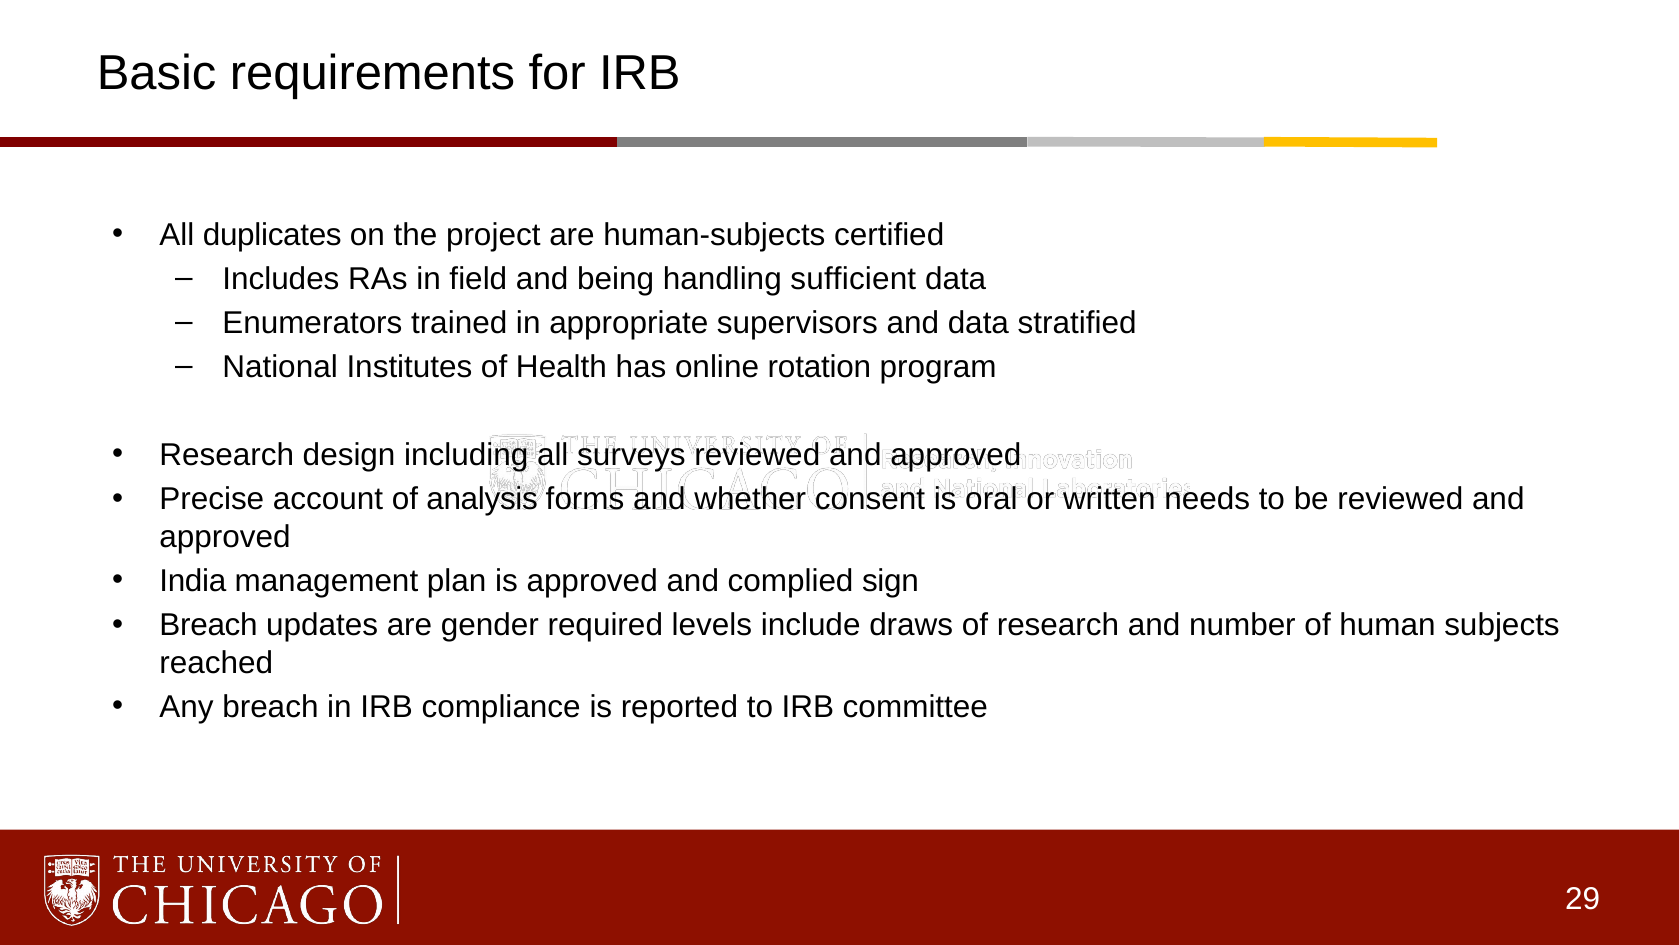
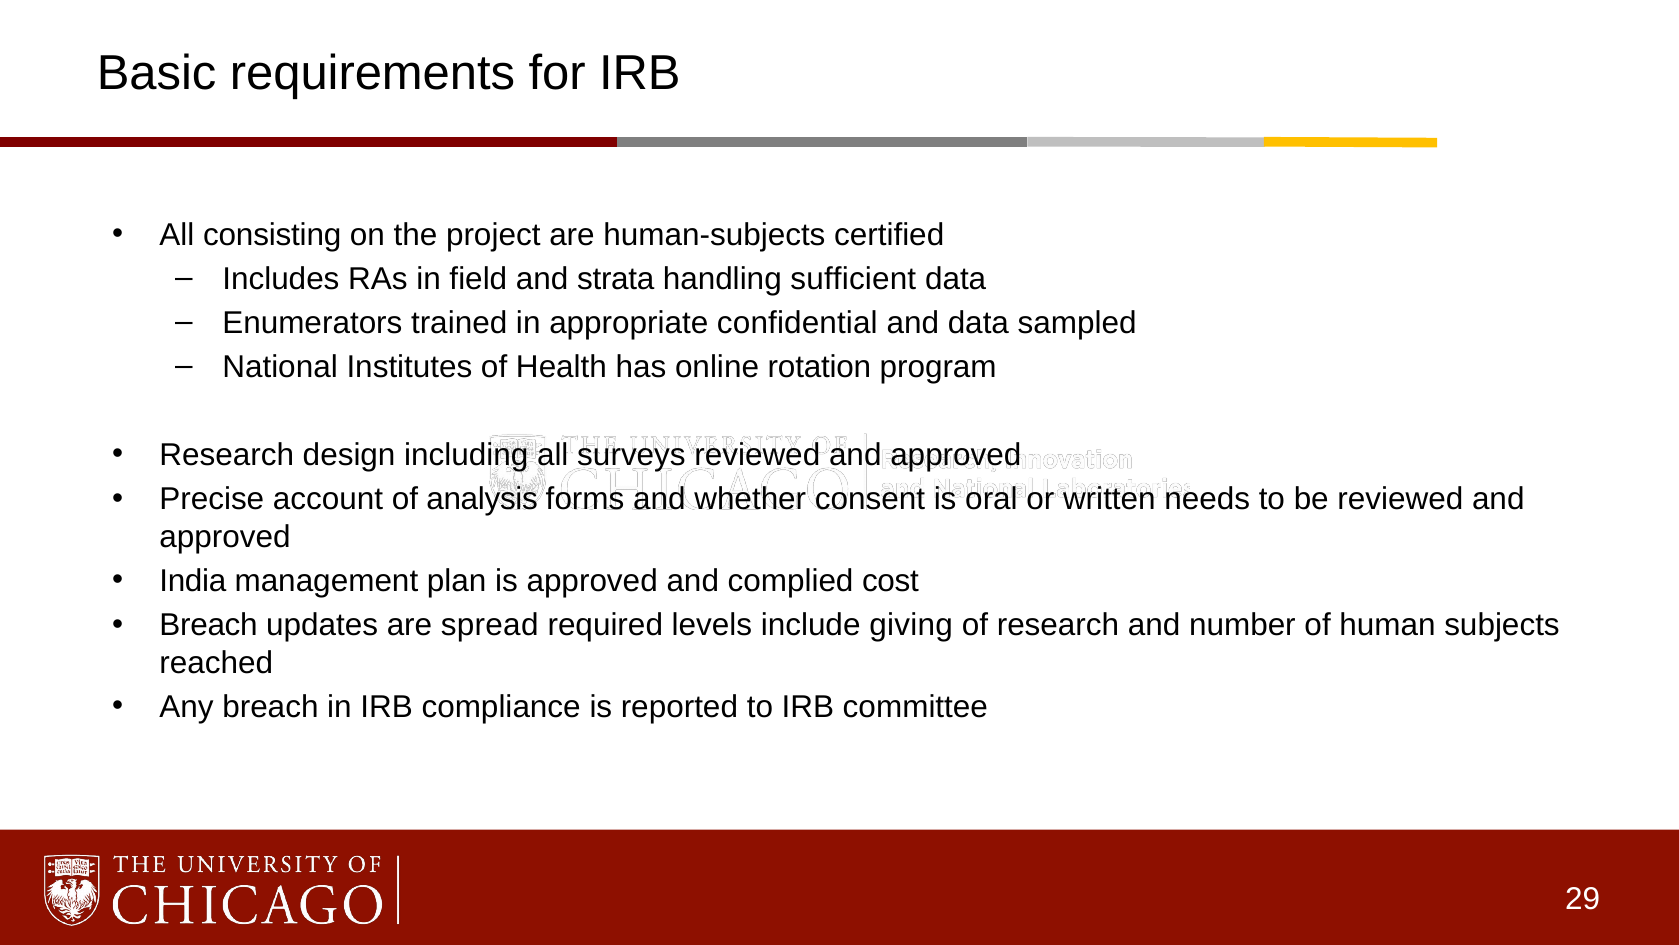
duplicates: duplicates -> consisting (272, 235)
being: being -> strata (616, 279)
supervisors: supervisors -> confidential (797, 323)
stratified: stratified -> sampled (1077, 323)
sign: sign -> cost (890, 581)
gender: gender -> spread (490, 625)
draws: draws -> giving (911, 625)
